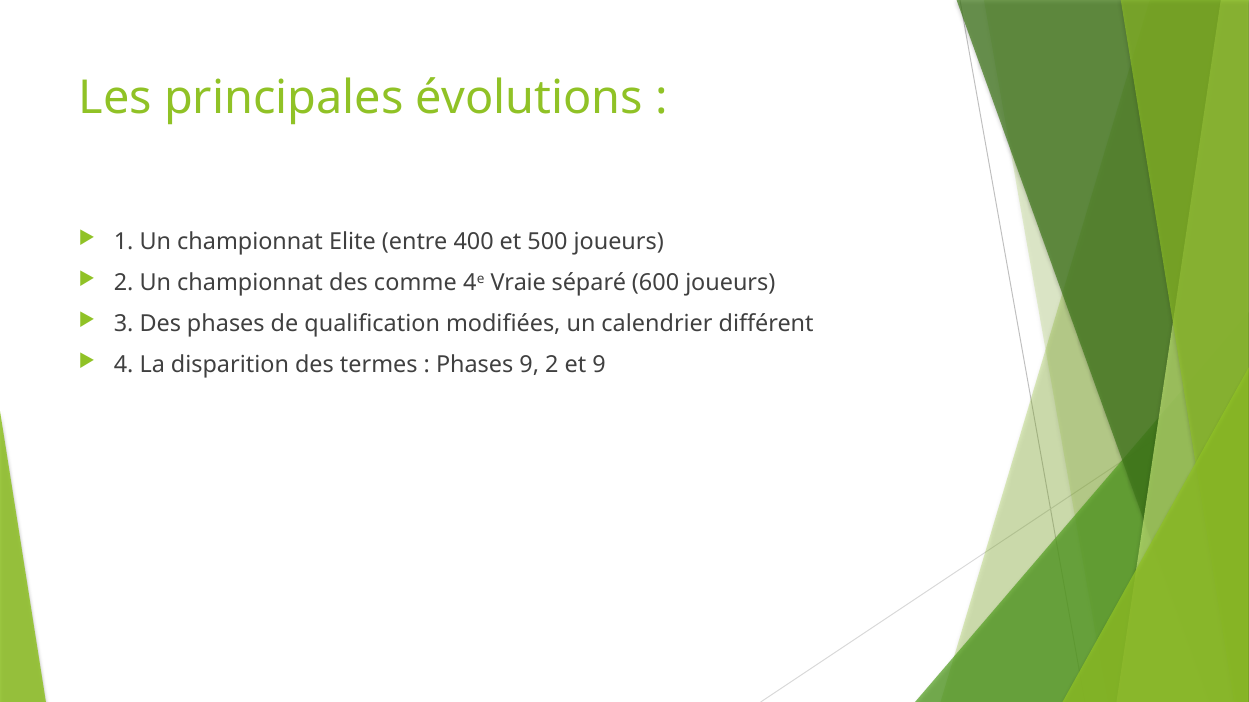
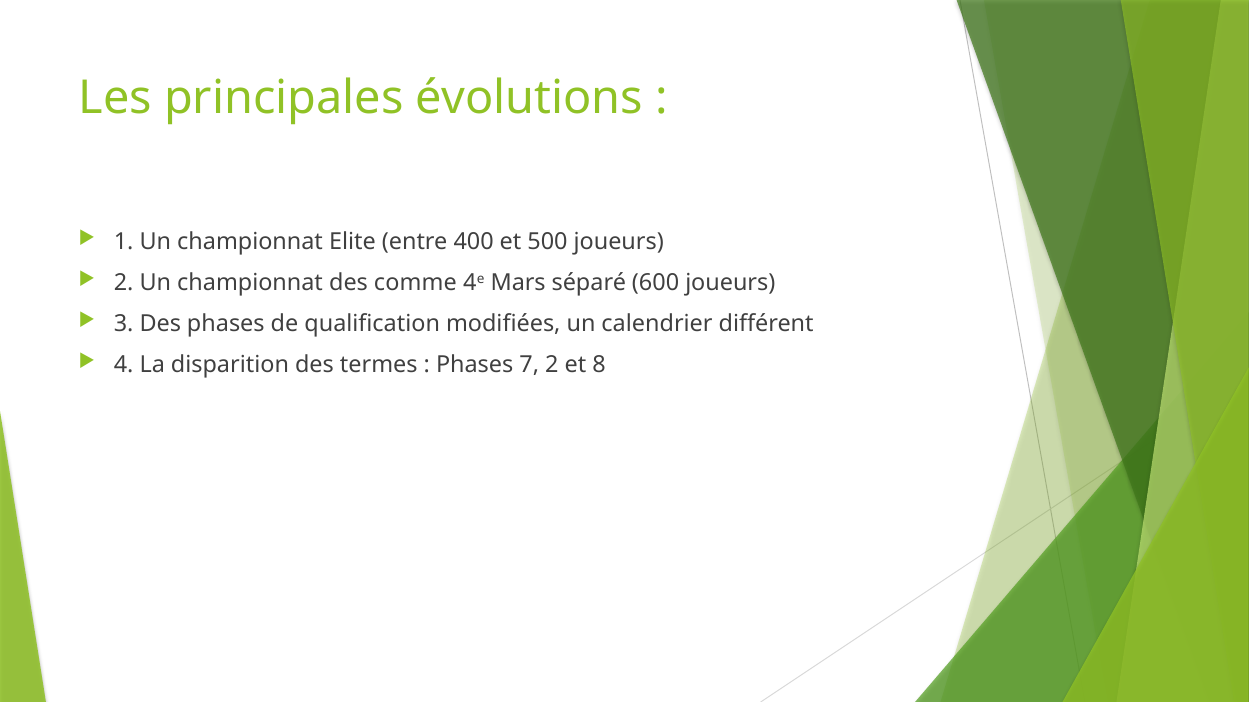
Vraie: Vraie -> Mars (518, 283)
Phases 9: 9 -> 7 (529, 365)
et 9: 9 -> 8 (599, 365)
